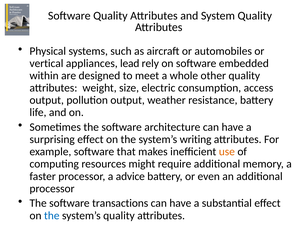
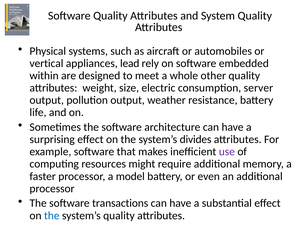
access: access -> server (258, 88)
writing: writing -> divides (196, 140)
use colour: orange -> purple (227, 152)
advice: advice -> model (130, 176)
